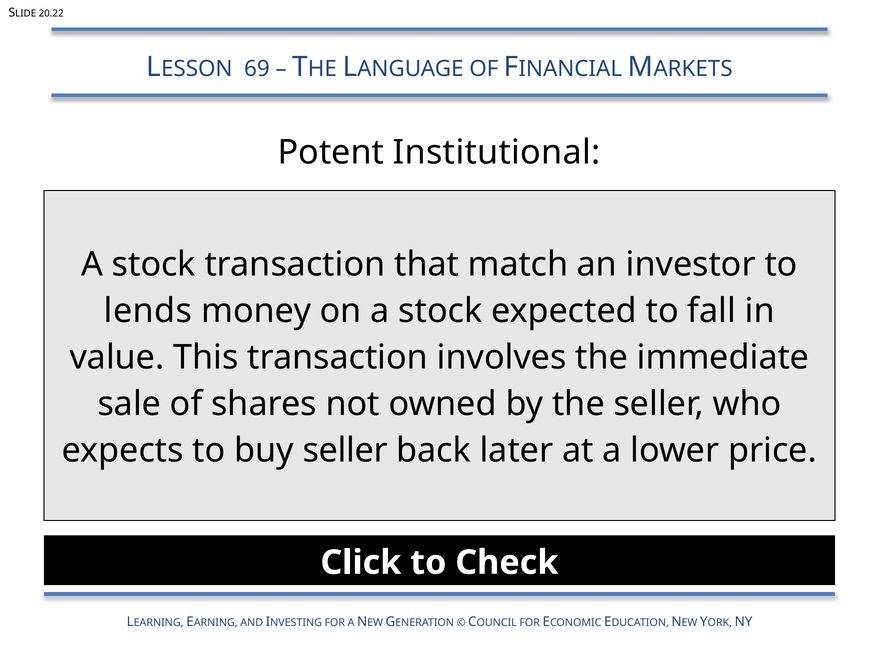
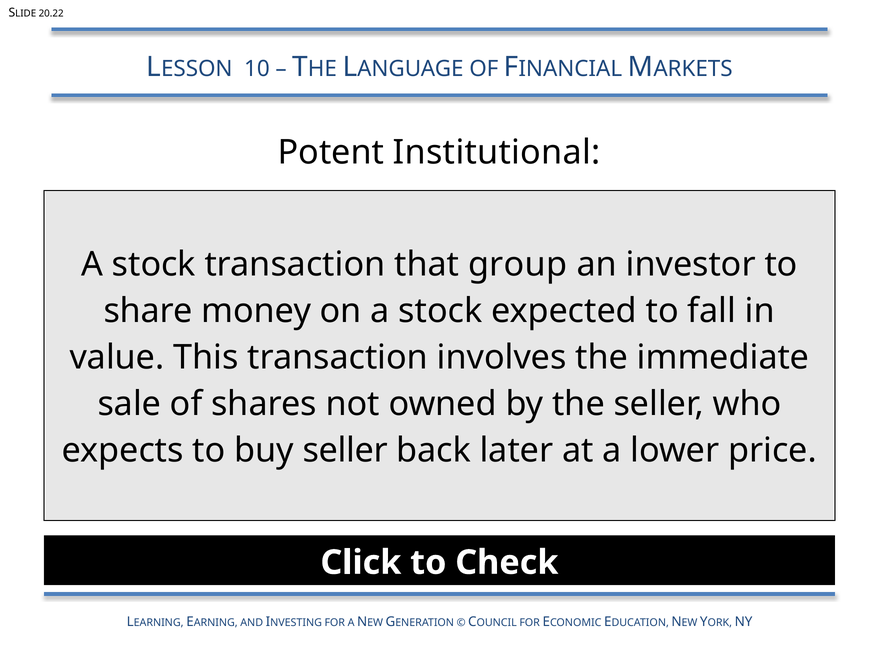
69: 69 -> 10 (257, 69)
match: match -> group (518, 264)
lends: lends -> share (148, 311)
